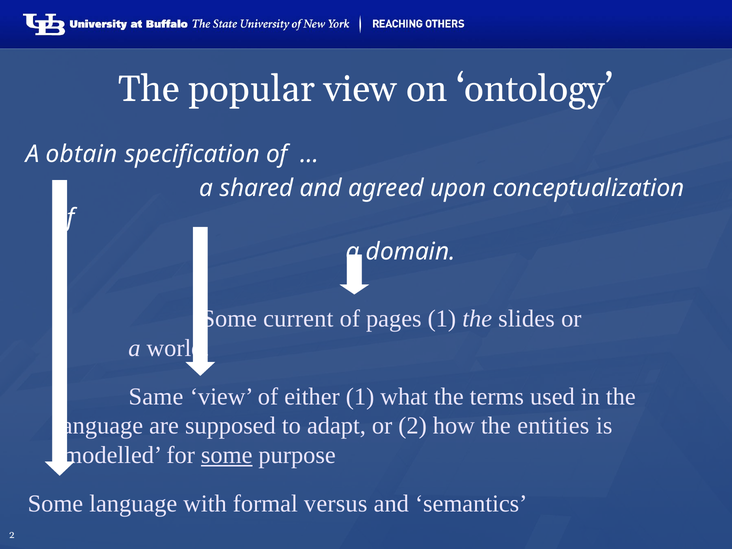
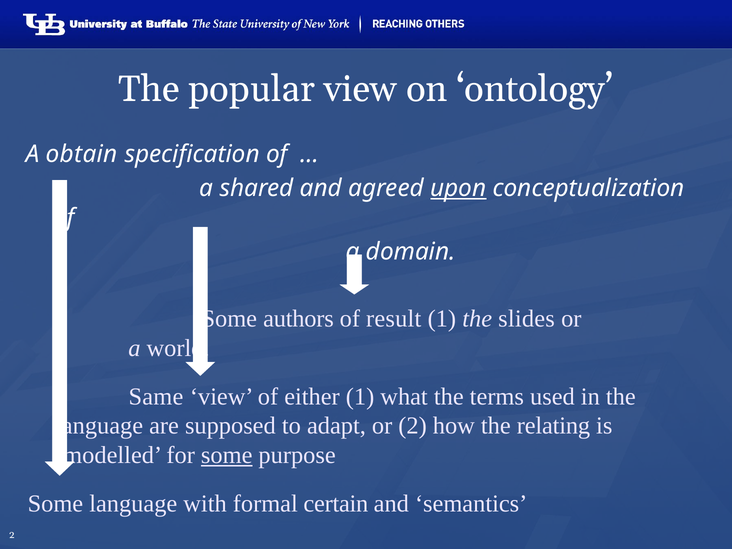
upon underline: none -> present (458, 188)
current: current -> authors (298, 319)
pages: pages -> result (394, 319)
entities: entities -> relating (554, 426)
versus: versus -> certain (336, 504)
